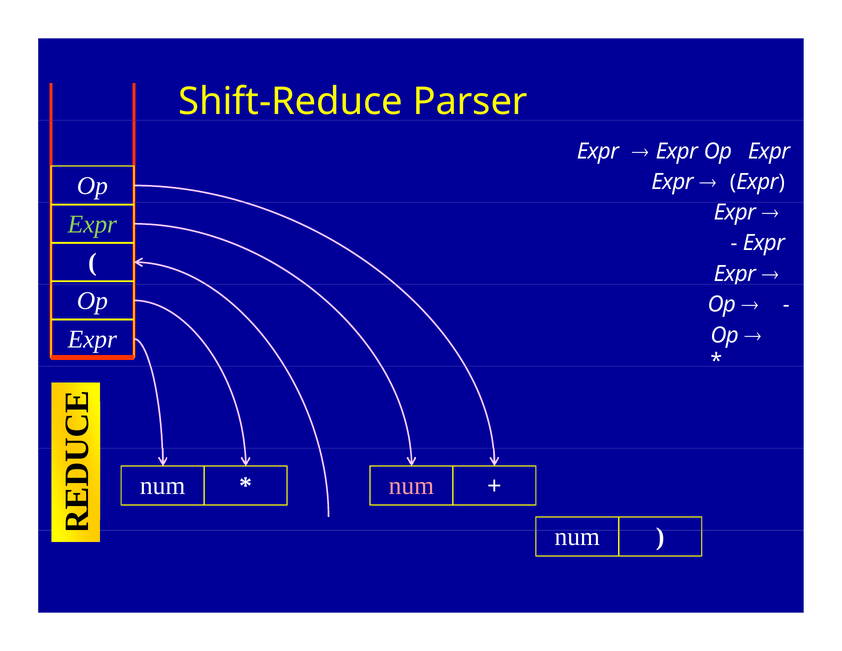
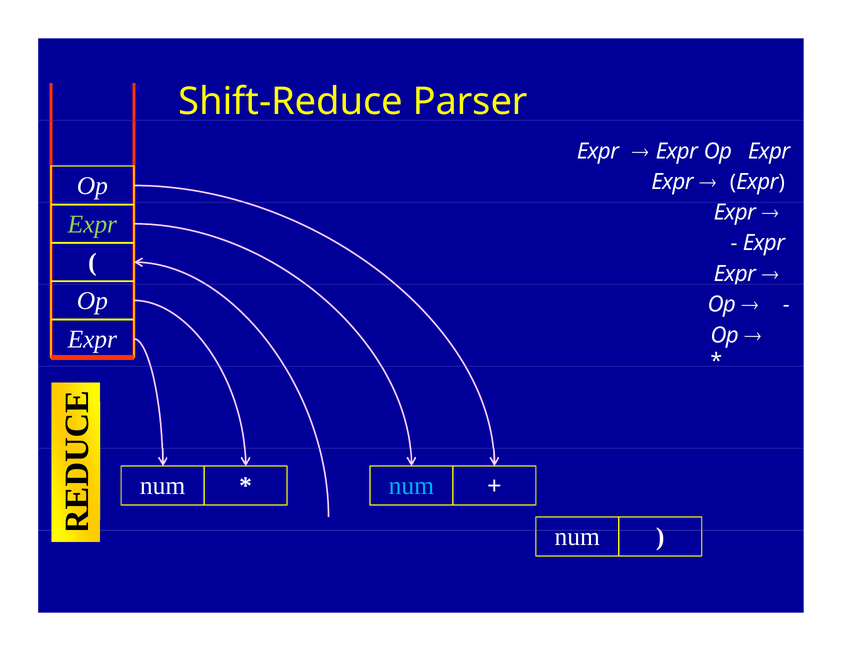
num colour: pink -> light blue (411, 486)
